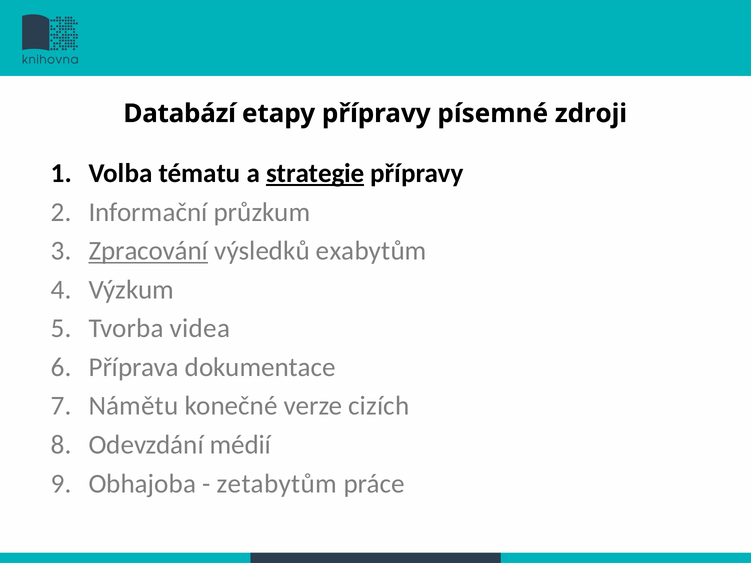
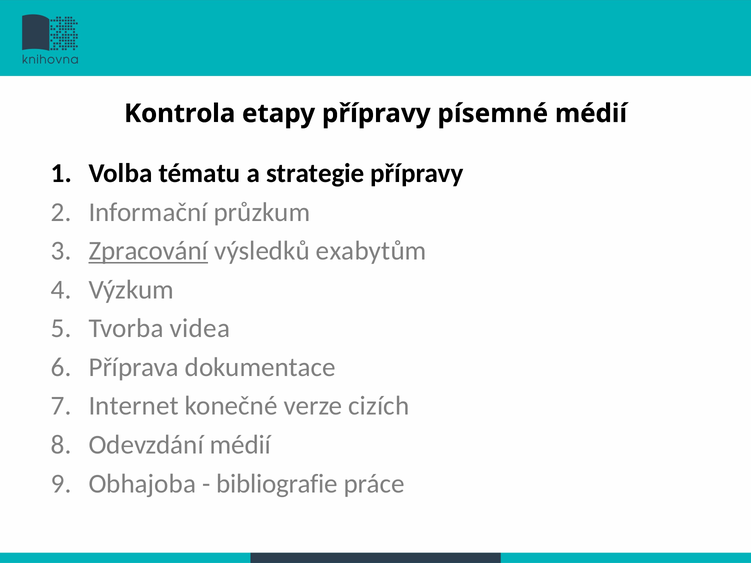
Databází: Databází -> Kontrola (180, 114)
písemné zdroji: zdroji -> médií (591, 114)
strategie underline: present -> none (315, 173)
Námětu: Námětu -> Internet (134, 406)
zetabytům: zetabytům -> bibliografie (277, 484)
